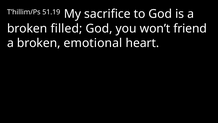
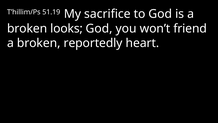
filled: filled -> looks (67, 28)
emotional: emotional -> reportedly (93, 43)
